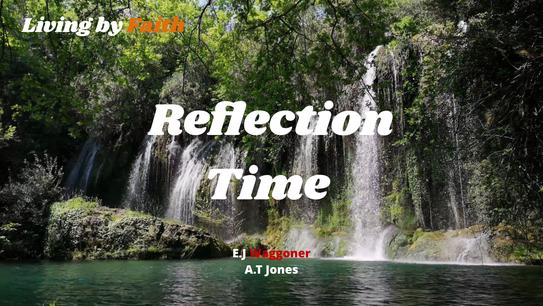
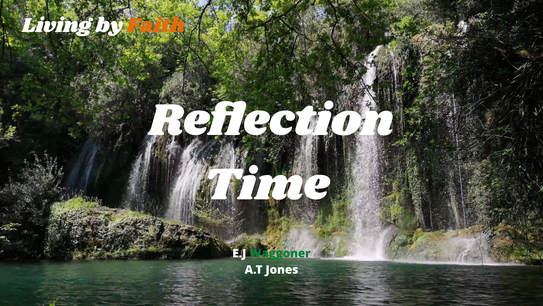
Waggoner colour: red -> green (280, 253)
